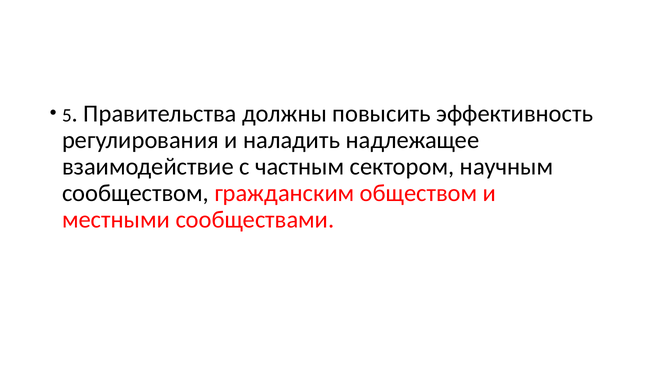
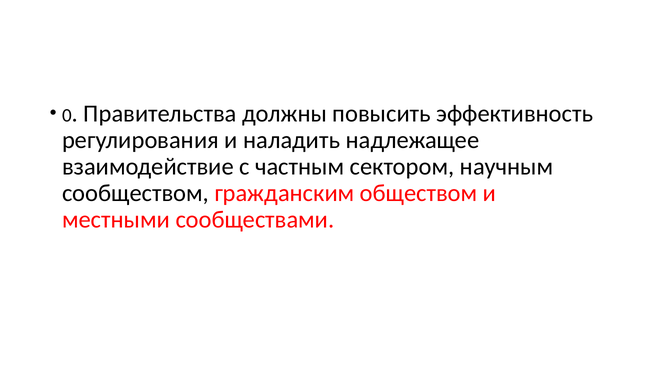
5: 5 -> 0 (67, 115)
